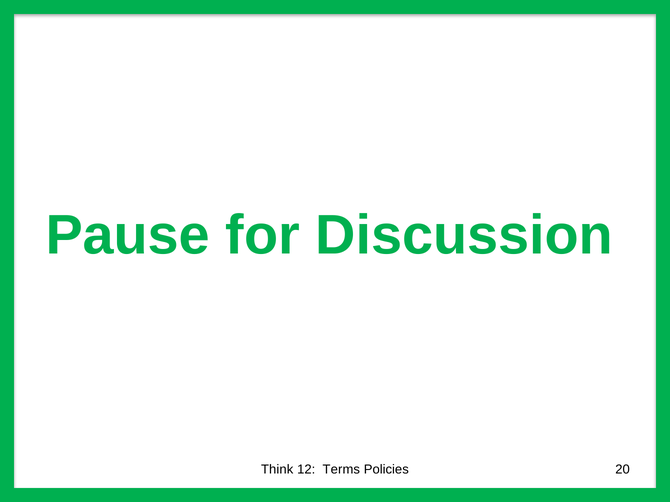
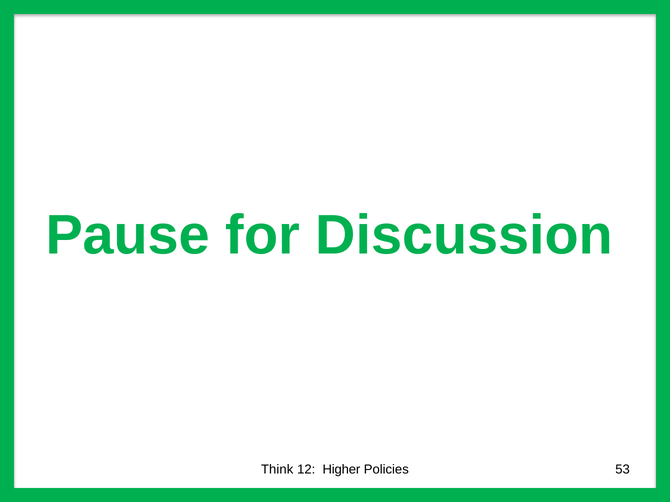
Terms: Terms -> Higher (341, 470)
20: 20 -> 53 (623, 470)
